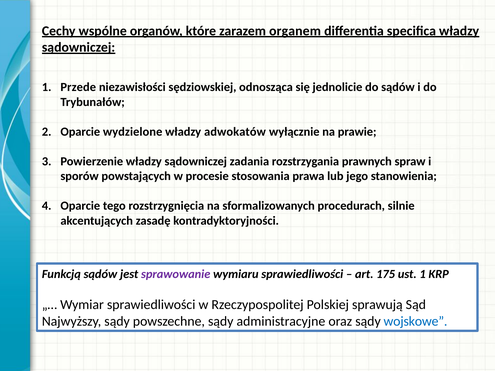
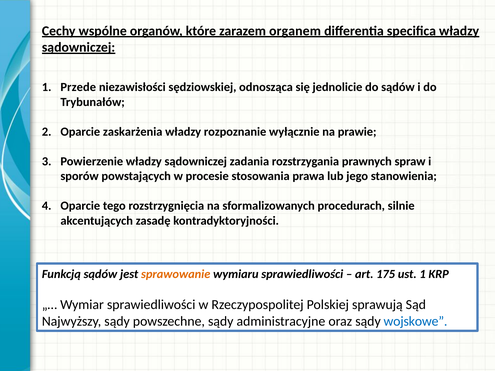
wydzielone: wydzielone -> zaskarżenia (133, 132)
adwokatów: adwokatów -> rozpoznanie (235, 132)
sprawowanie colour: purple -> orange (176, 274)
